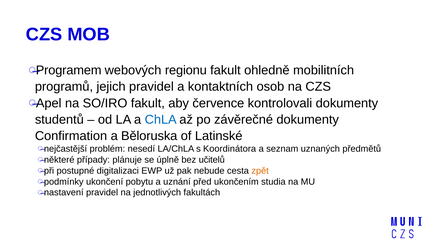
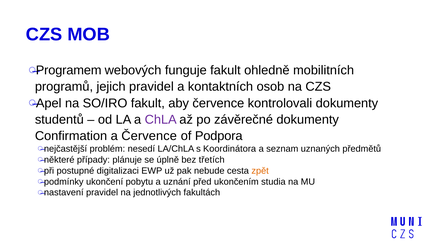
regionu: regionu -> funguje (186, 70)
ChLA colour: blue -> purple (161, 120)
a Běloruska: Běloruska -> Července (149, 136)
Latinské: Latinské -> Podpora (219, 136)
učitelů: učitelů -> třetích (212, 160)
